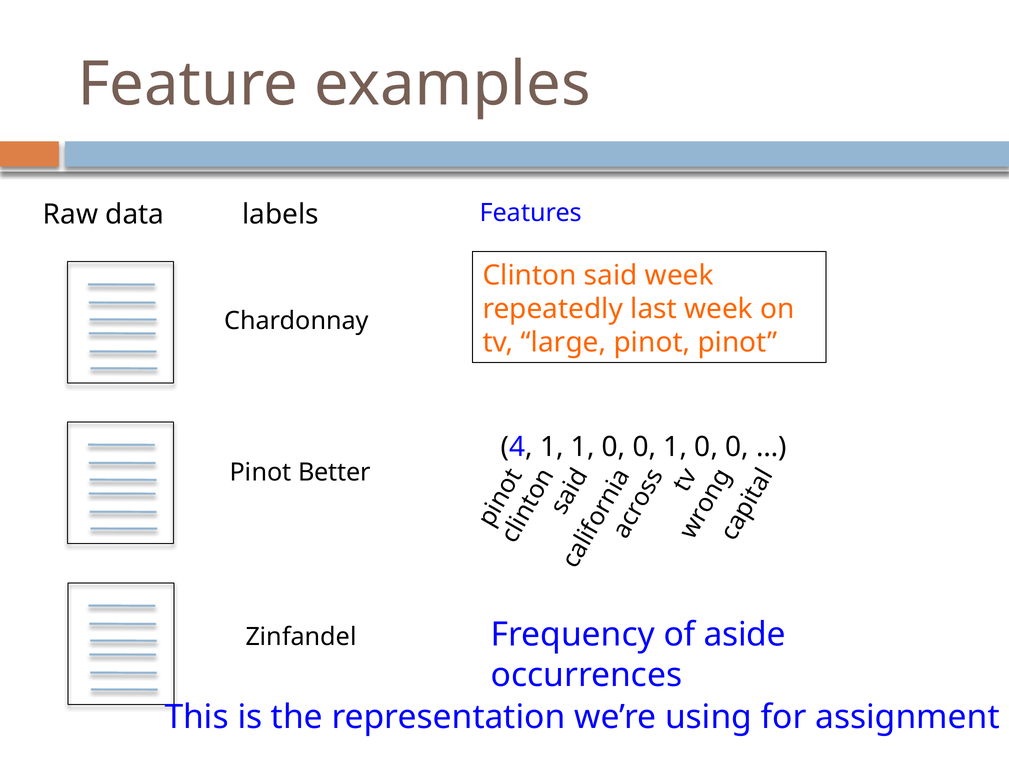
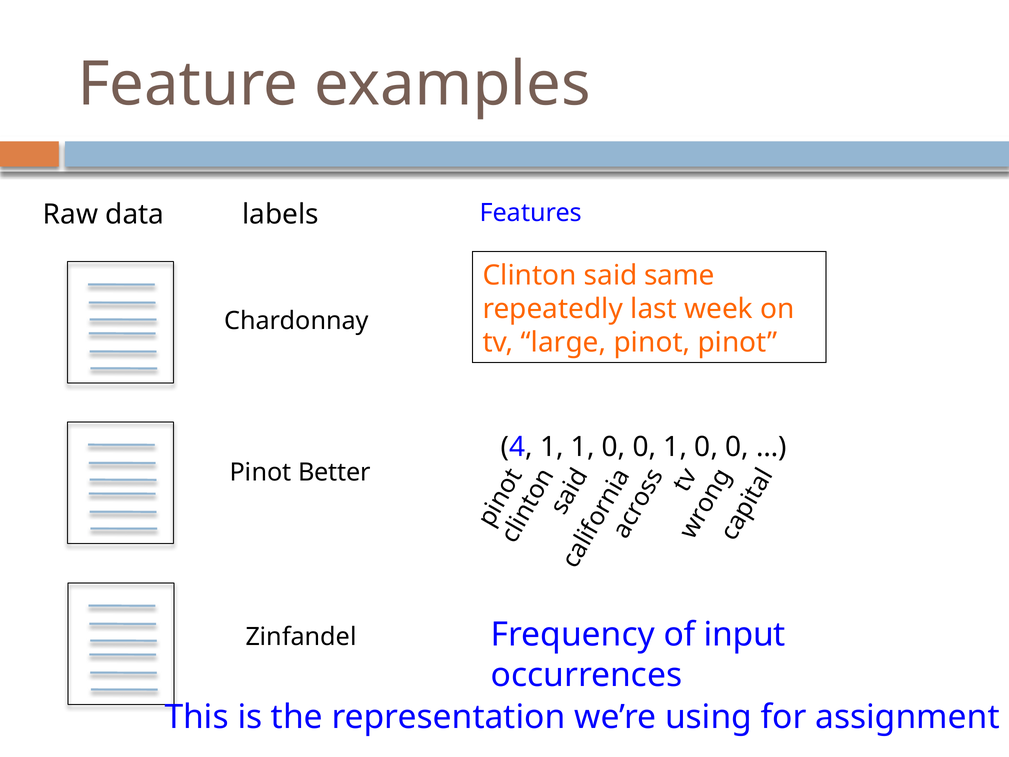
said week: week -> same (680, 275)
aside: aside -> input (745, 634)
